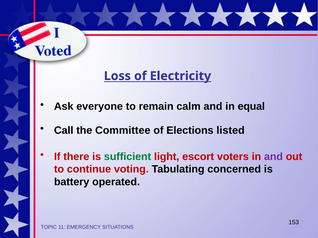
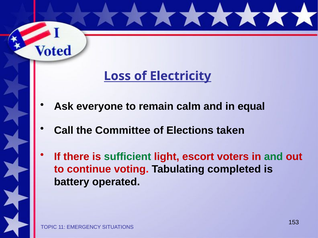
listed: listed -> taken (231, 131)
and colour: purple -> green (273, 157)
concerned: concerned -> completed (234, 170)
